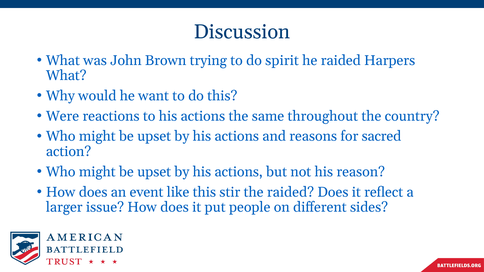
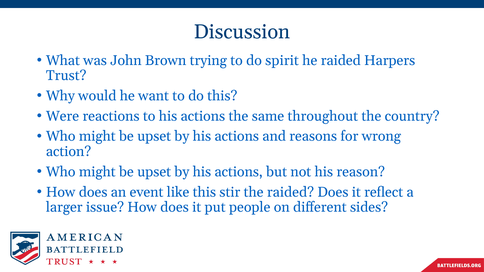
What: What -> Trust (66, 76)
sacred: sacred -> wrong (381, 136)
